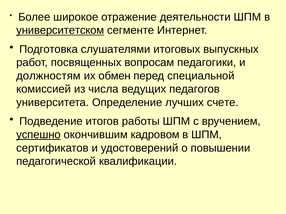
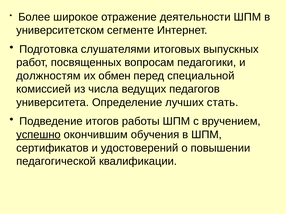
университетском underline: present -> none (60, 30)
счете: счете -> стать (223, 103)
кадровом: кадровом -> обучения (155, 135)
